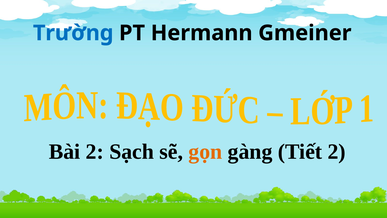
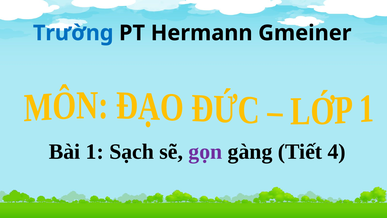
Bài 2: 2 -> 1 (95, 151)
gọn colour: orange -> purple (205, 151)
Tiết 2: 2 -> 4 (337, 151)
